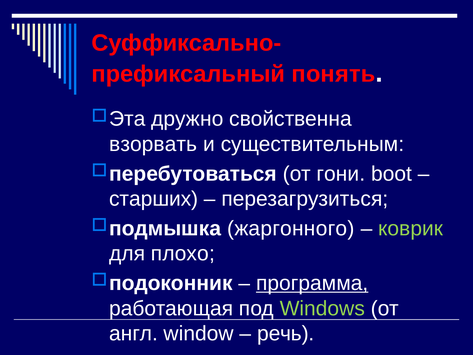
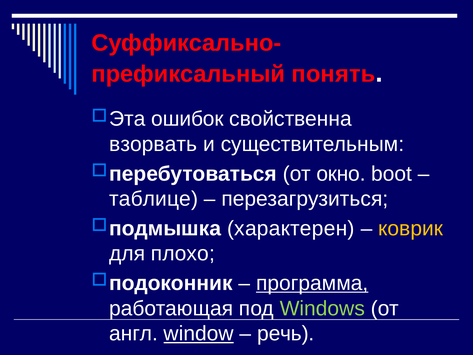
дружно: дружно -> ошибок (187, 119)
гони: гони -> окно (341, 174)
старших: старших -> таблице (154, 199)
жаргонного: жаргонного -> характерен (291, 228)
коврик colour: light green -> yellow (411, 228)
window underline: none -> present (199, 333)
